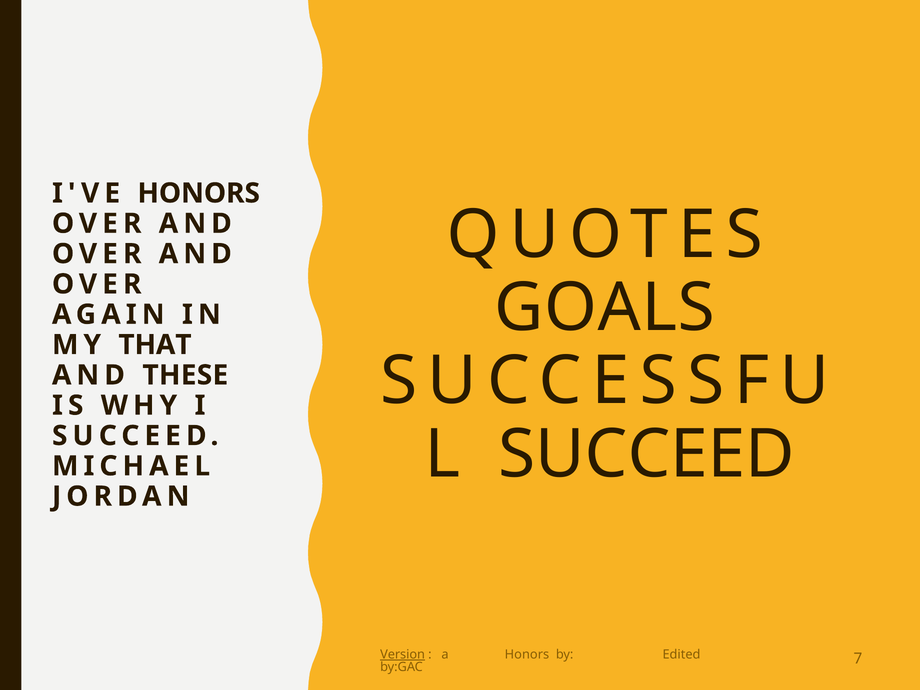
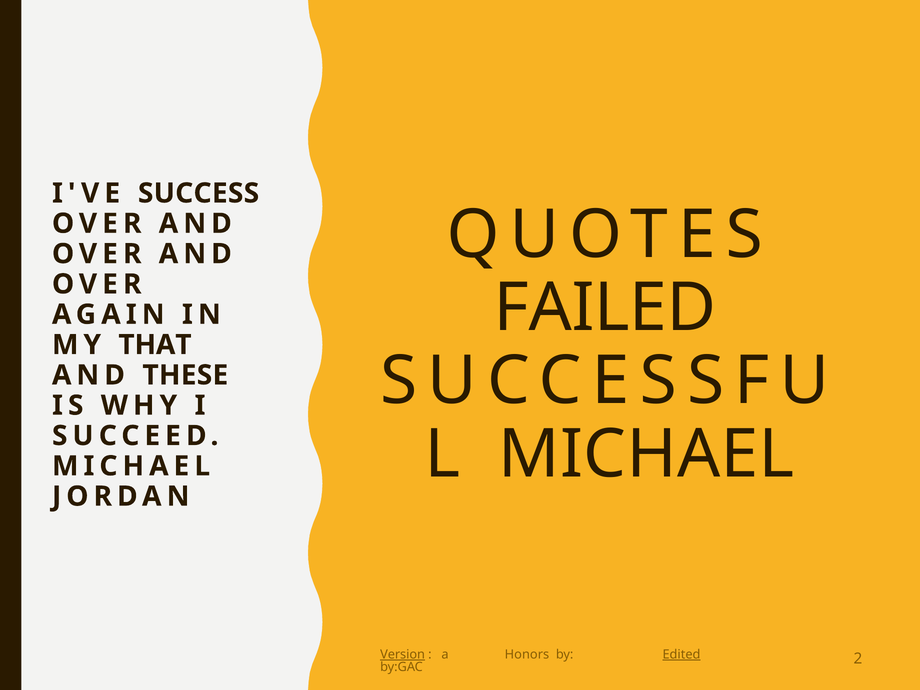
I'VE HONORS: HONORS -> SUCCESS (199, 193)
GOALS: GOALS -> FAILED (605, 308)
SUCCEED: SUCCEED -> MICHAEL (646, 454)
Edited underline: none -> present (681, 655)
7: 7 -> 2 (858, 659)
